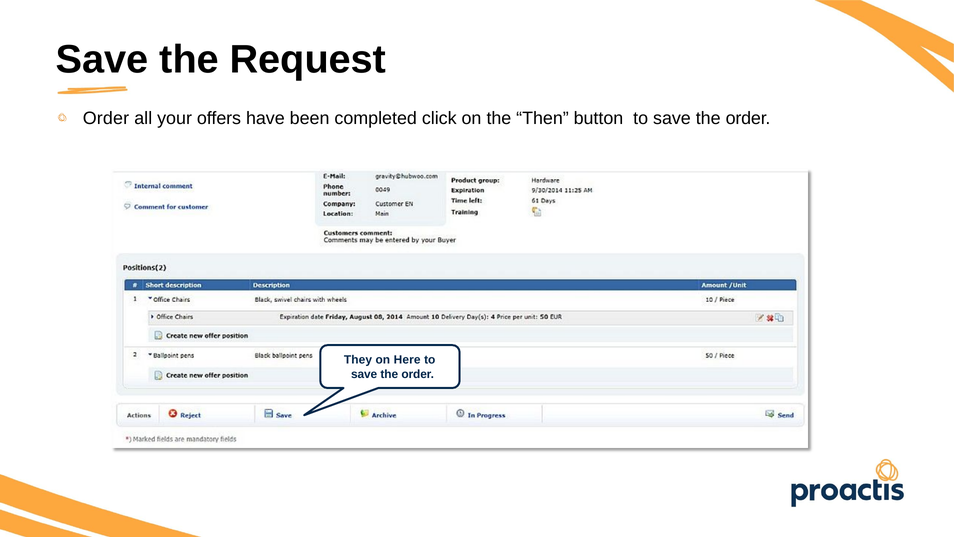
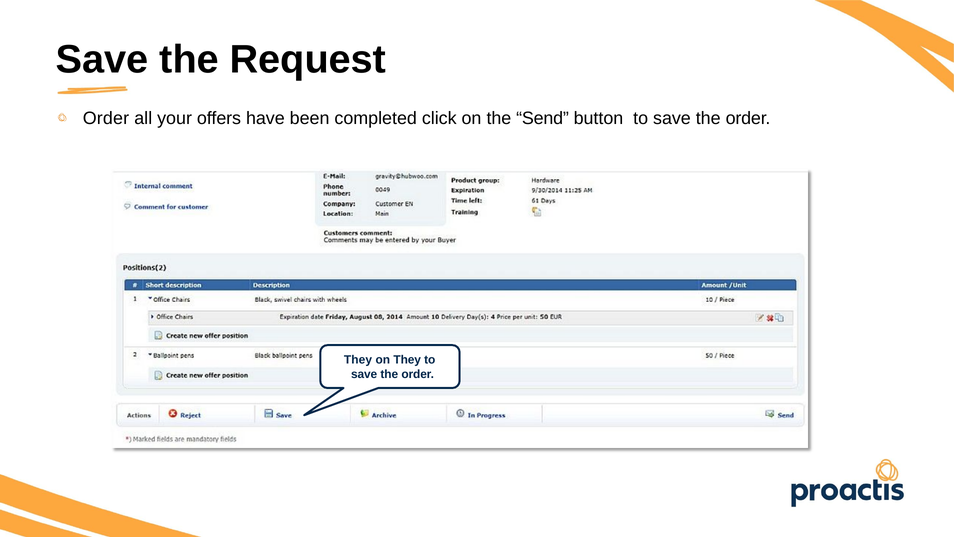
Then: Then -> Send (543, 118)
on Here: Here -> They (407, 360)
